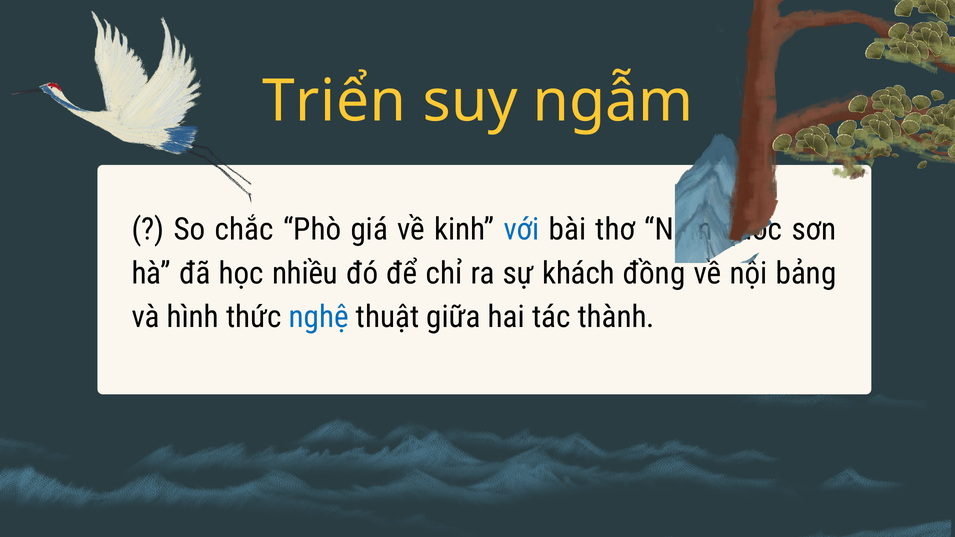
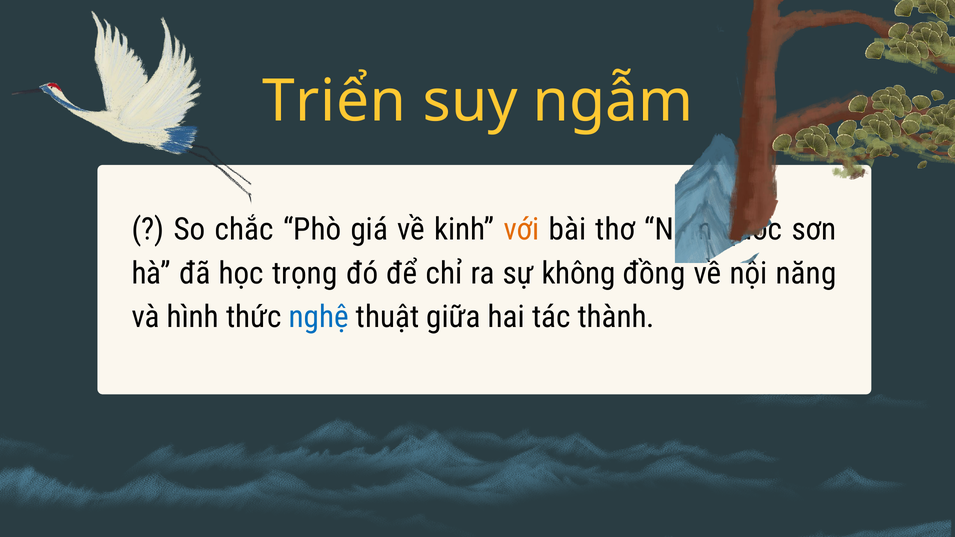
với colour: blue -> orange (522, 230)
nhiều: nhiều -> trọng (305, 273)
khách: khách -> không (579, 273)
bảng: bảng -> năng (806, 273)
